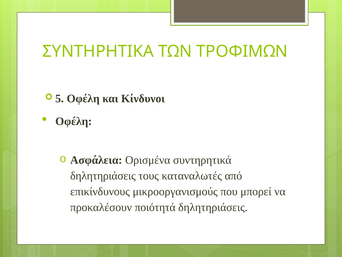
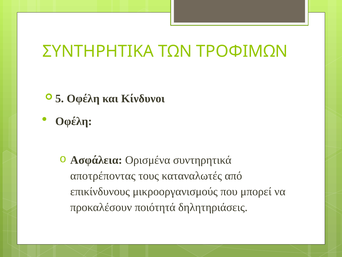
δηλητηριάσεις: δηλητηριάσεις -> αποτρέποντας (103, 176)
